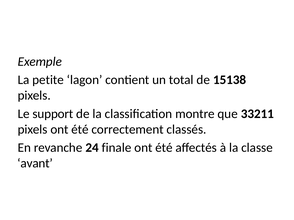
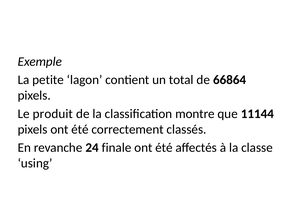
15138: 15138 -> 66864 (230, 80)
support: support -> produit (53, 114)
33211: 33211 -> 11144 (257, 114)
avant: avant -> using (35, 164)
